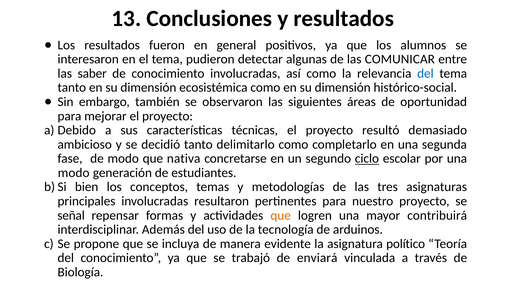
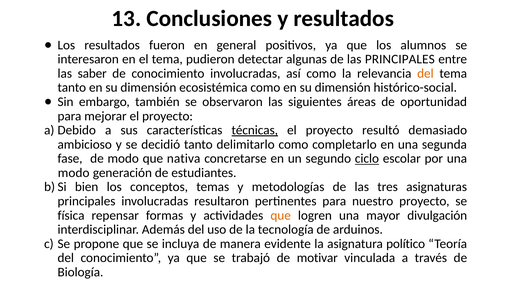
las COMUNICAR: COMUNICAR -> PRINCIPALES (400, 59)
del colour: blue -> orange (425, 74)
técnicas underline: none -> present (255, 130)
señal: señal -> física (71, 216)
contribuirá: contribuirá -> divulgación (437, 216)
enviará: enviará -> motivar (317, 258)
